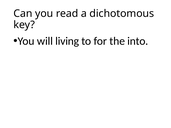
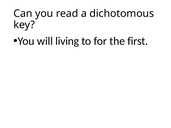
into: into -> first (138, 41)
